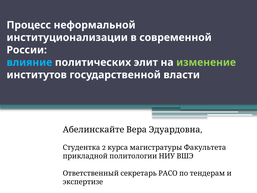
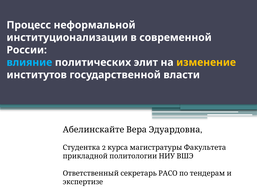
изменение colour: light green -> yellow (206, 62)
